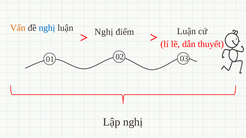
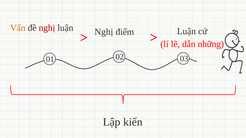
nghị colour: blue -> red (47, 28)
thuyết: thuyết -> những (211, 44)
Lập nghị: nghị -> kiến (133, 122)
